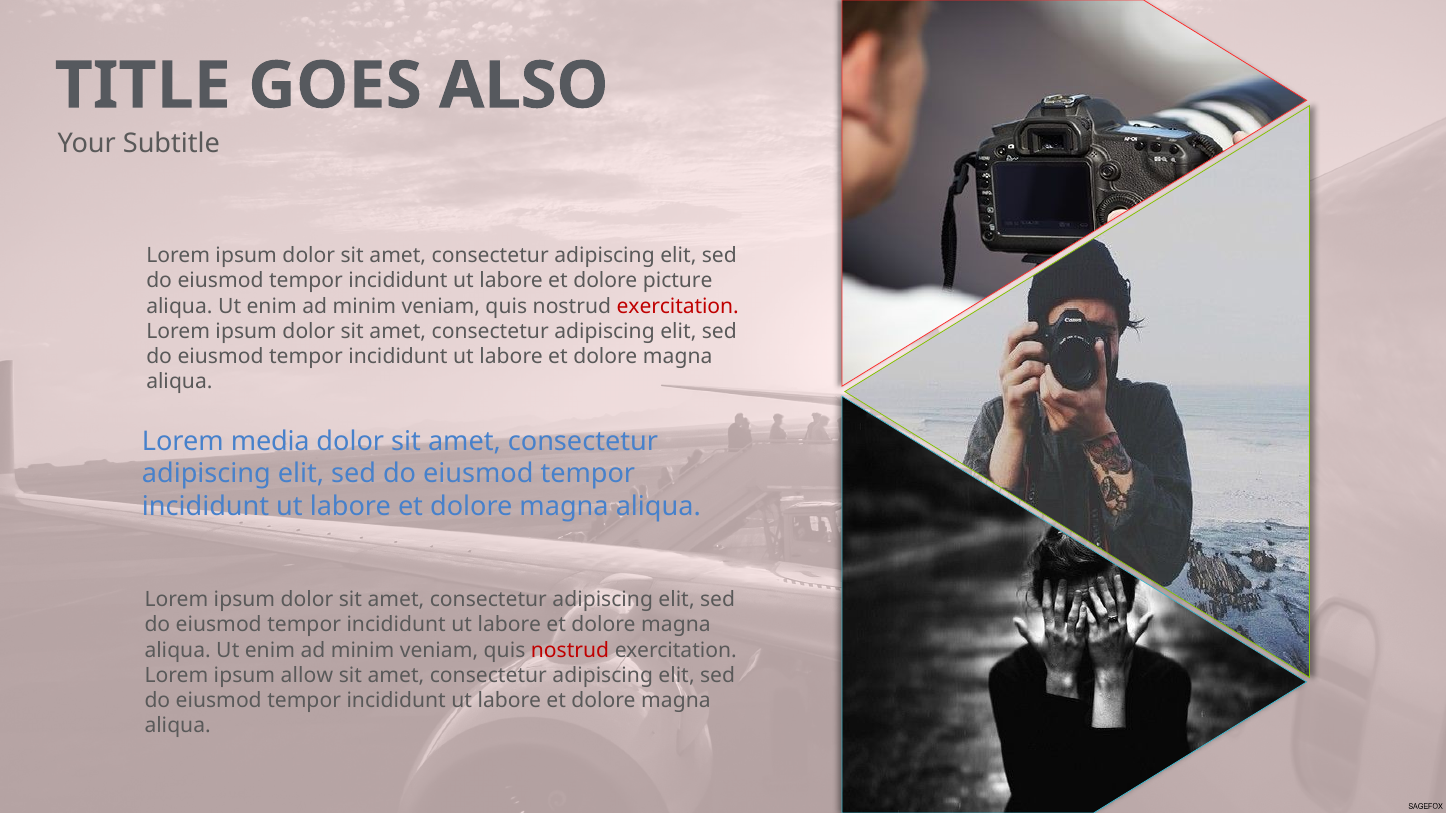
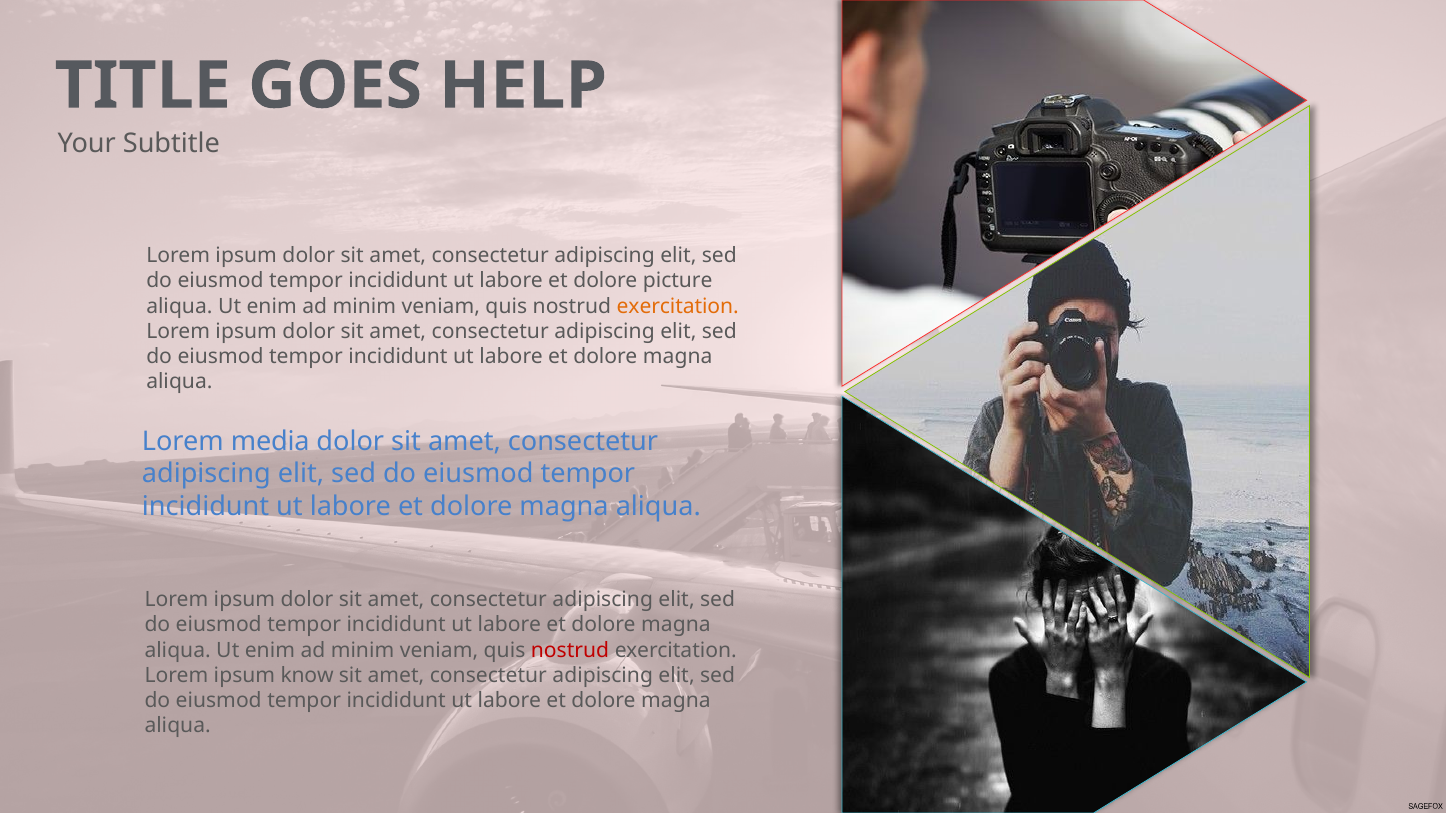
ALSO: ALSO -> HELP (523, 86)
exercitation colour: red -> orange (678, 306)
allow: allow -> know (307, 676)
